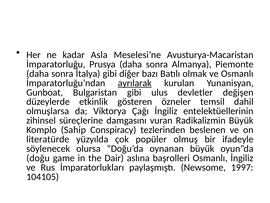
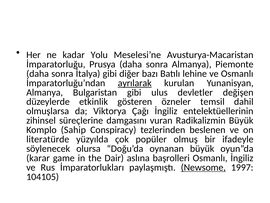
Asla: Asla -> Yolu (99, 55)
olmak: olmak -> lehine (195, 73)
Gunboat: Gunboat -> Almanya (45, 92)
doğu: doğu -> karar (38, 158)
Newsome underline: none -> present (203, 167)
